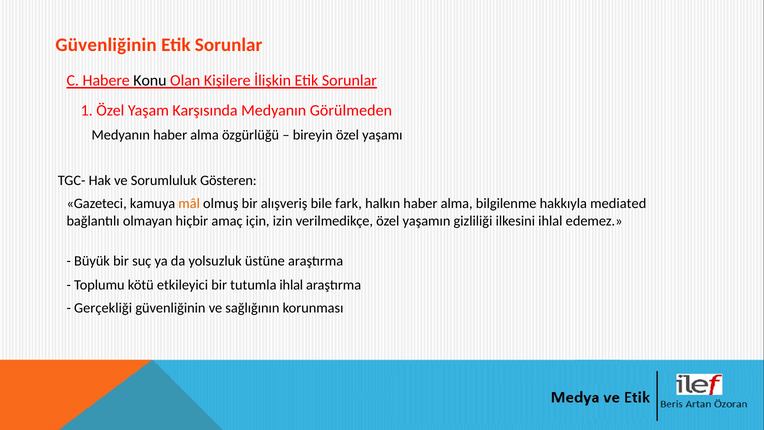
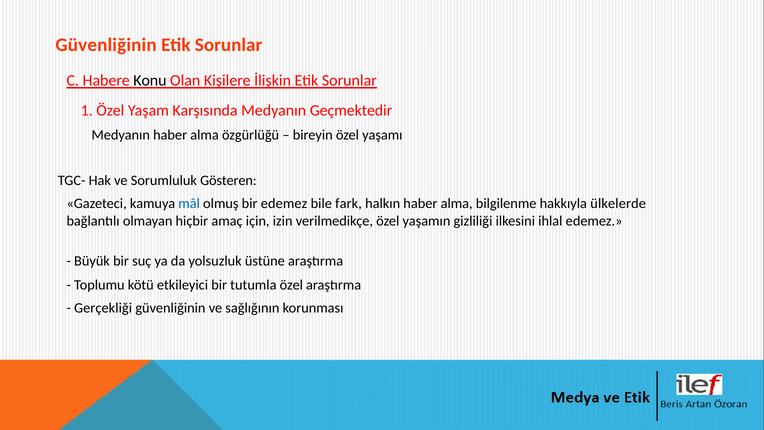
Görülmeden: Görülmeden -> Geçmektedir (351, 111)
mâl colour: orange -> blue (189, 203)
bir alışveriş: alışveriş -> edemez (284, 203)
mediated: mediated -> ülkelerde (618, 203)
tutumla ihlal: ihlal -> özel (291, 285)
